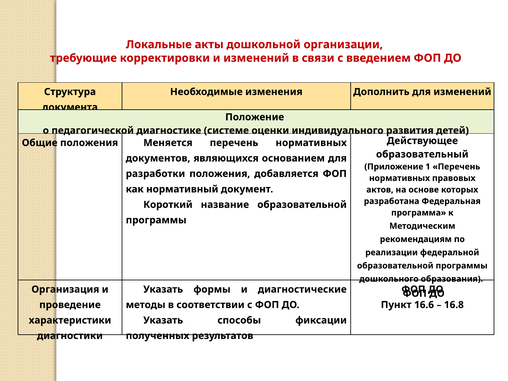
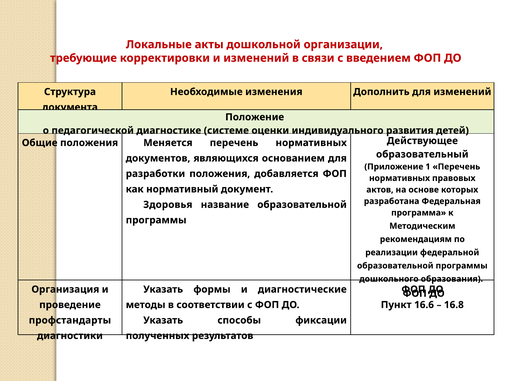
Короткий: Короткий -> Здоровья (168, 205)
характеристики: характеристики -> профстандарты (70, 320)
